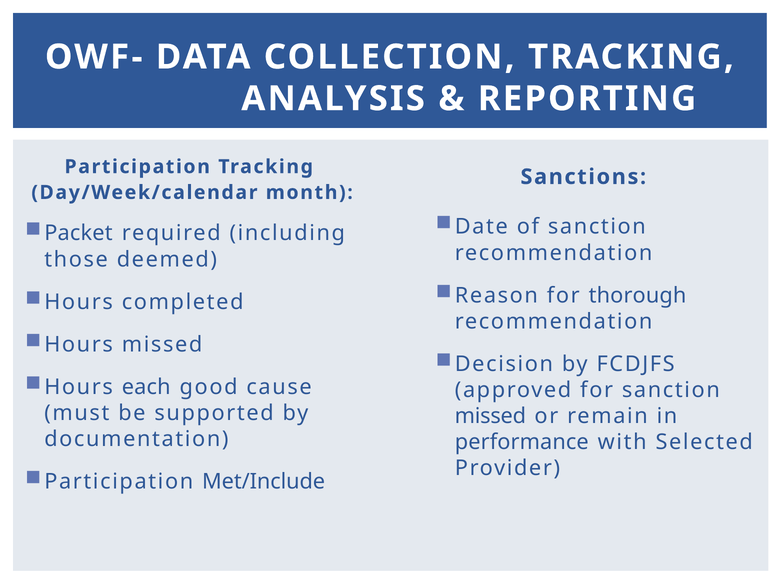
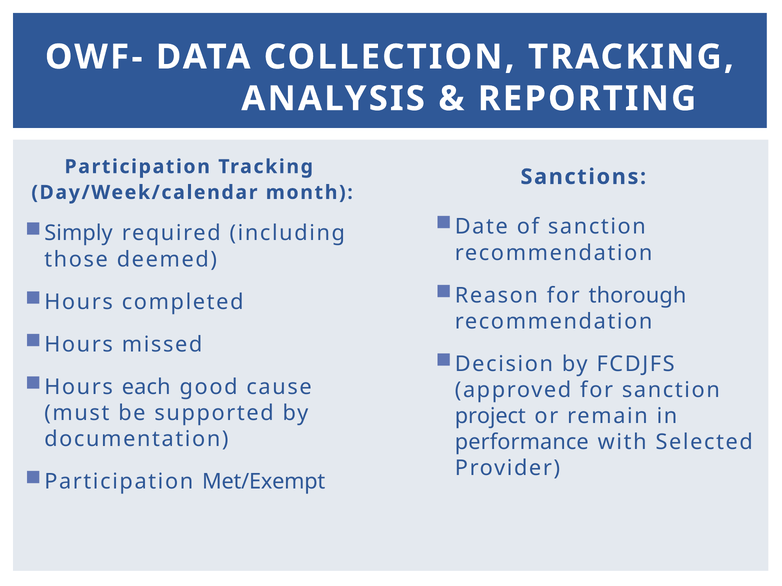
Packet: Packet -> Simply (79, 234)
missed: missed -> project (490, 416)
Met/Include: Met/Include -> Met/Exempt (264, 482)
